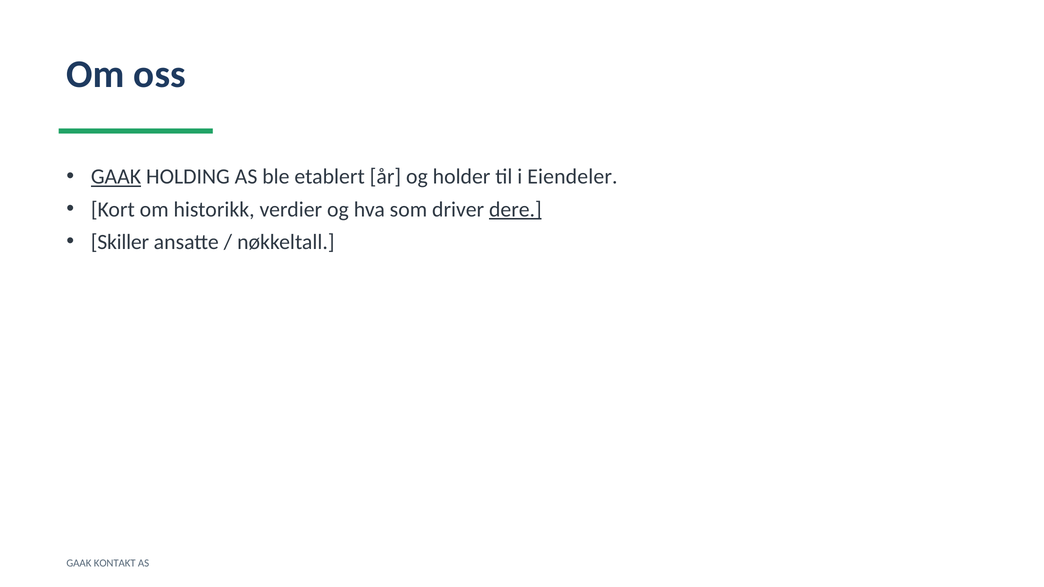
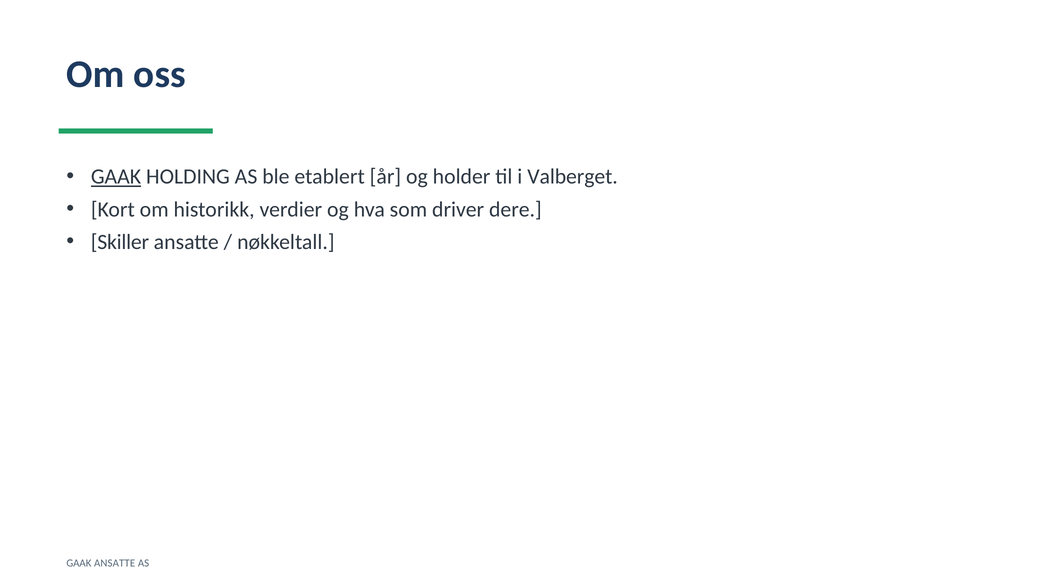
Eiendeler: Eiendeler -> Valberget (573, 177)
dere underline: present -> none (515, 209)
GAAK KONTAKT: KONTAKT -> ANSATTE (115, 563)
